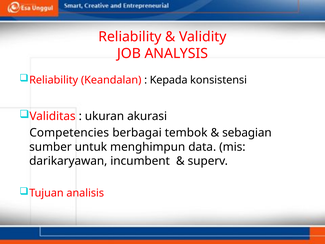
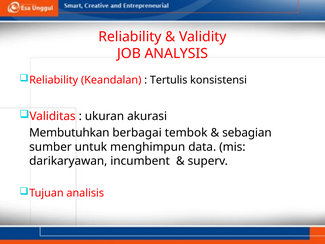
Kepada: Kepada -> Tertulis (169, 80)
Competencies: Competencies -> Membutuhkan (69, 133)
